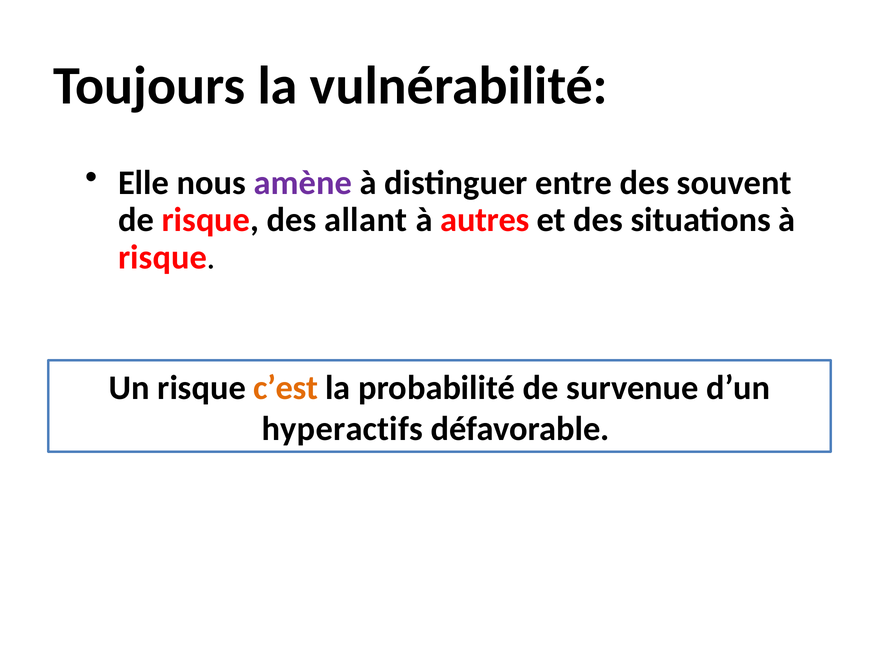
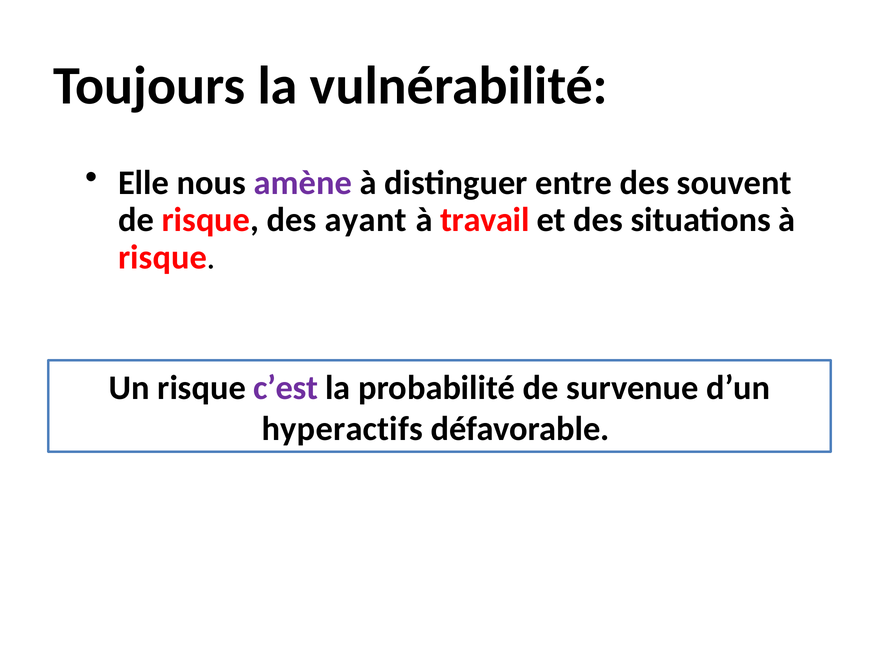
allant: allant -> ayant (366, 220)
autres: autres -> travail (485, 220)
c’est colour: orange -> purple (286, 387)
